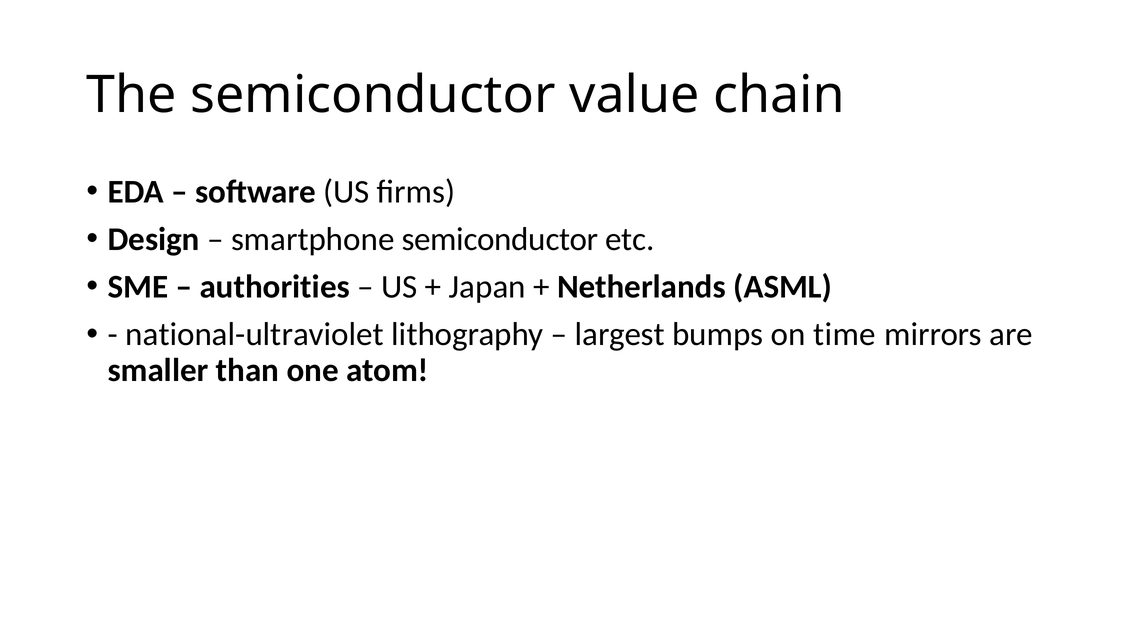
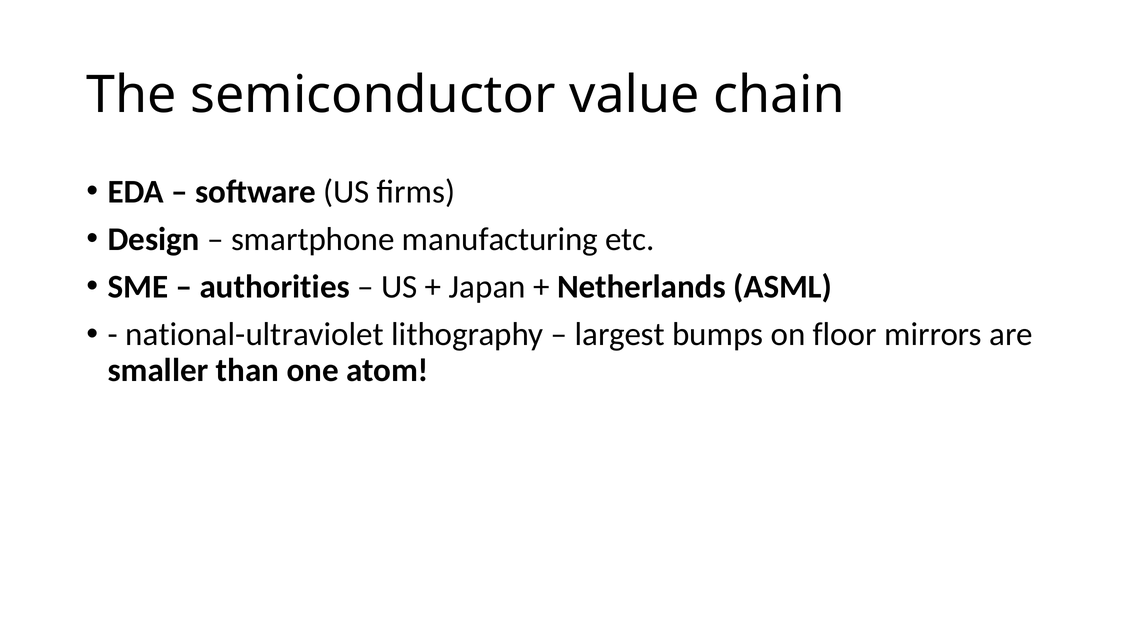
smartphone semiconductor: semiconductor -> manufacturing (500, 239)
time: time -> floor (845, 334)
